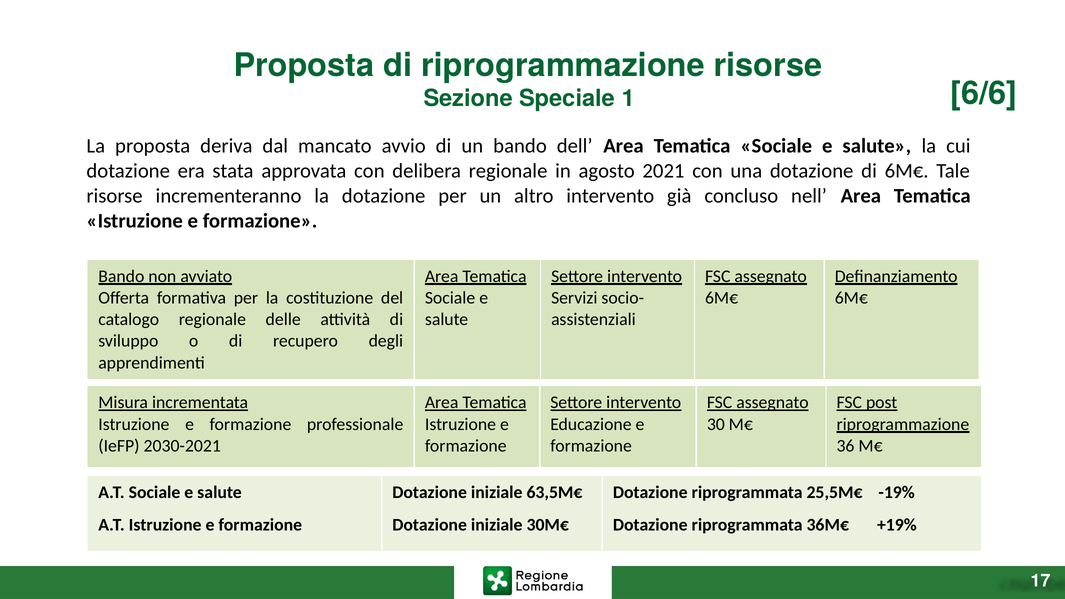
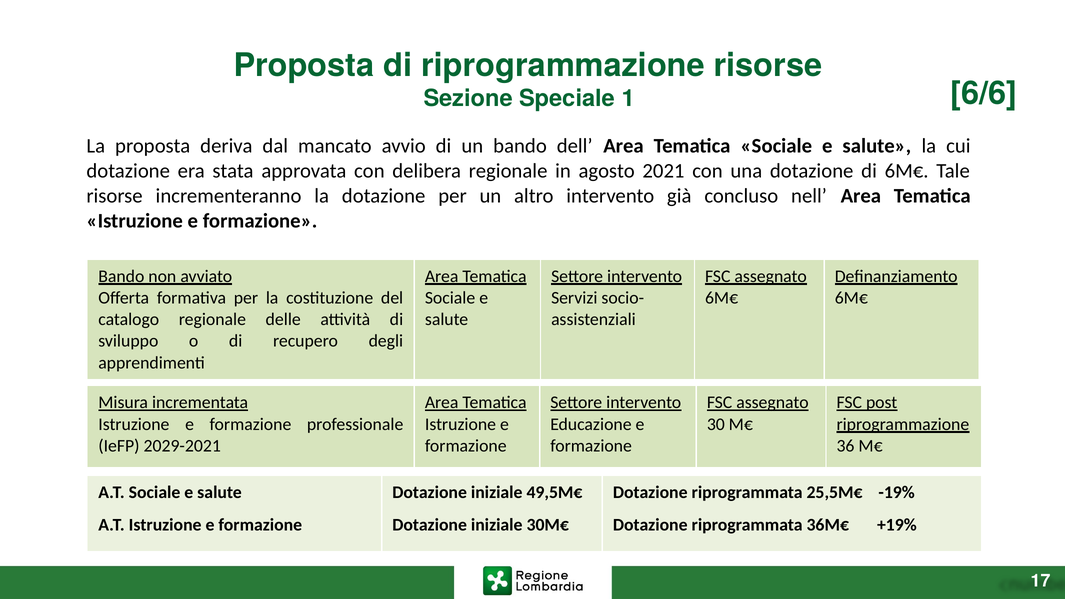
2030-2021: 2030-2021 -> 2029-2021 (182, 446)
63,5M€: 63,5M€ -> 49,5M€ (554, 493)
